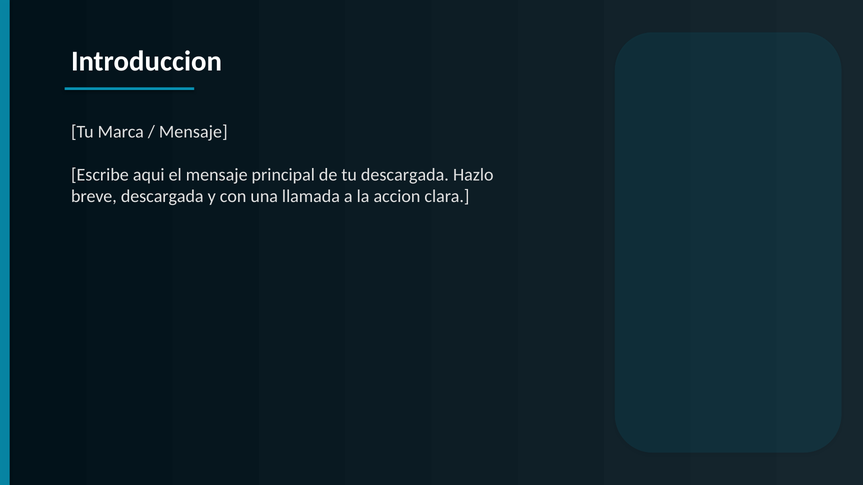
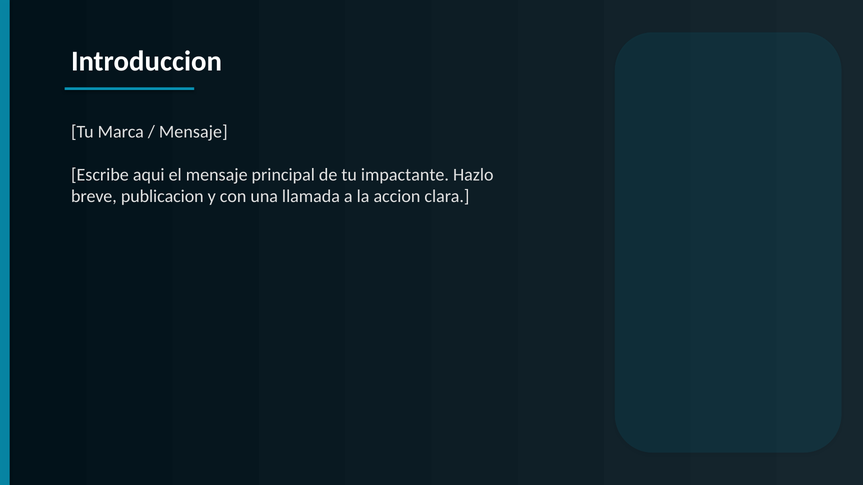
tu descargada: descargada -> impactante (405, 175)
breve descargada: descargada -> publicacion (162, 196)
